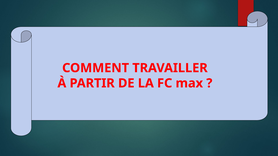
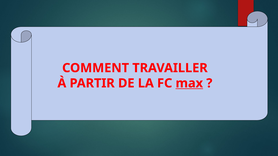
max underline: none -> present (189, 83)
